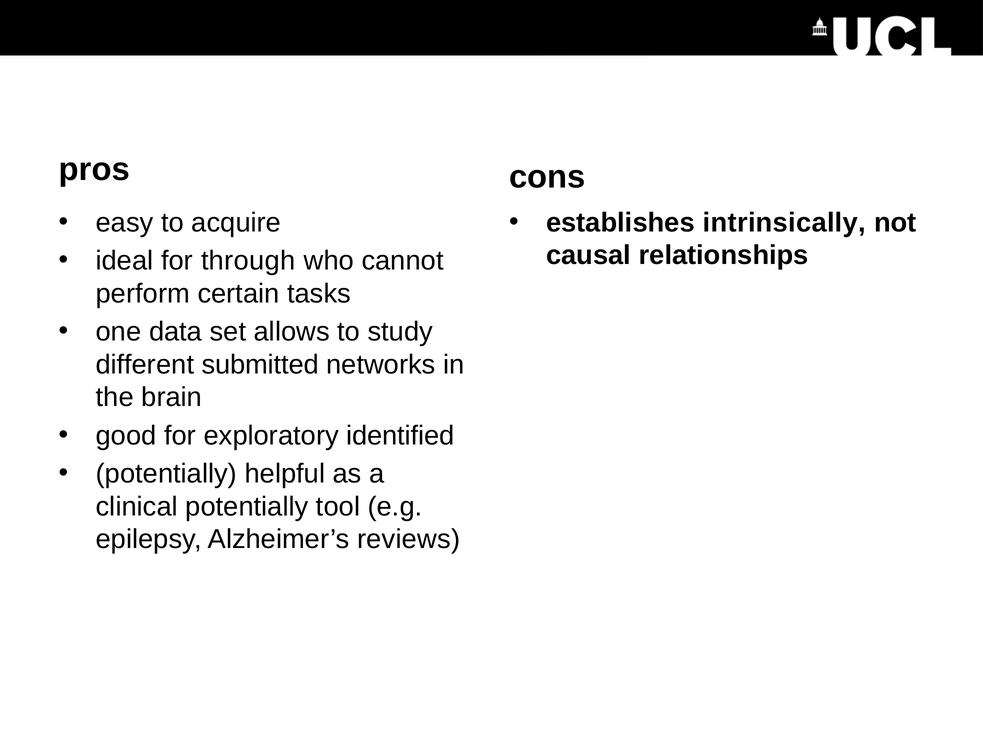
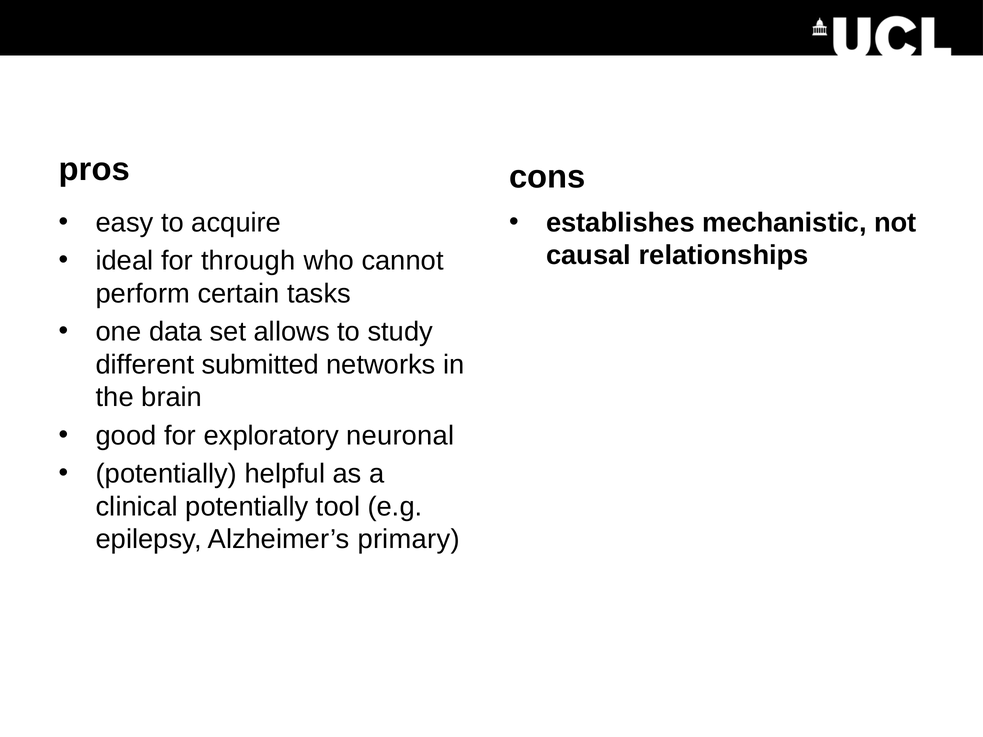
intrinsically: intrinsically -> mechanistic (785, 223)
identified: identified -> neuronal (400, 436)
reviews: reviews -> primary (409, 539)
